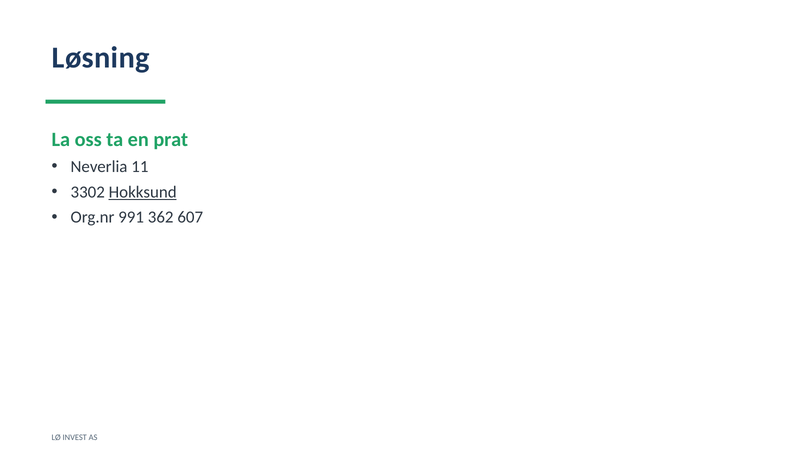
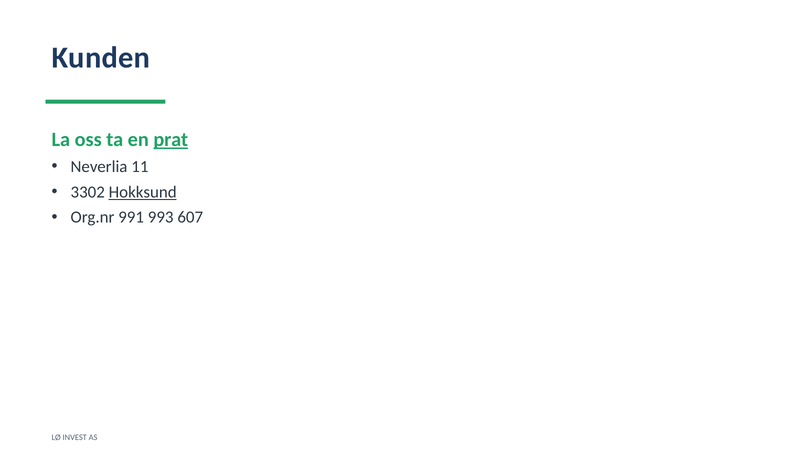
Løsning: Løsning -> Kunden (101, 58)
prat underline: none -> present (171, 140)
362: 362 -> 993 (161, 217)
